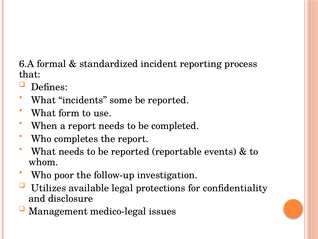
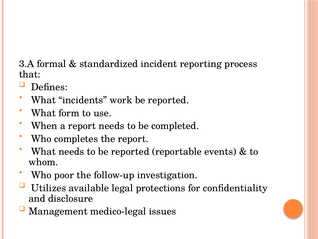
6.A: 6.A -> 3.A (27, 64)
some: some -> work (121, 100)
